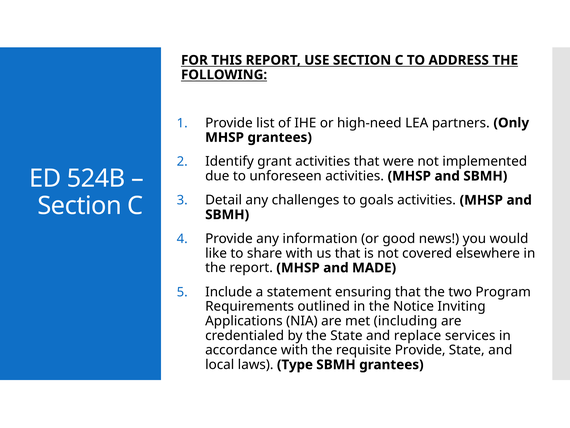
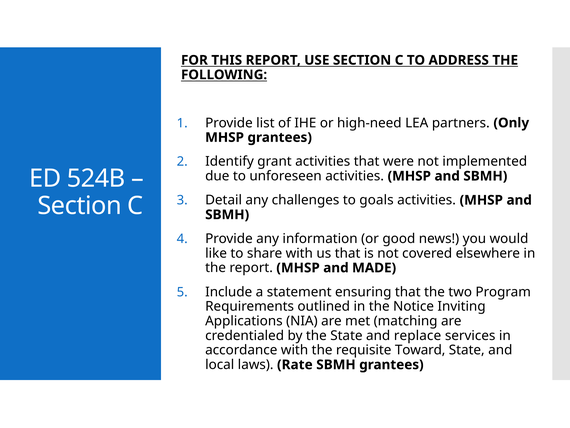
including: including -> matching (406, 321)
requisite Provide: Provide -> Toward (420, 350)
Type: Type -> Rate (295, 364)
